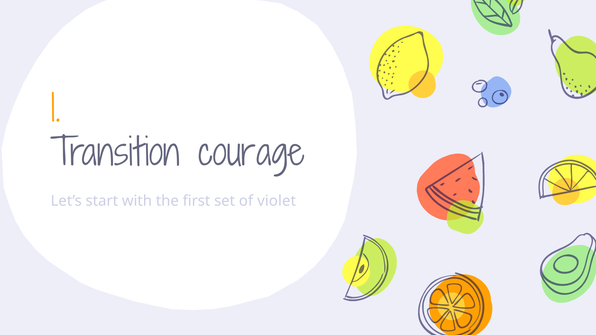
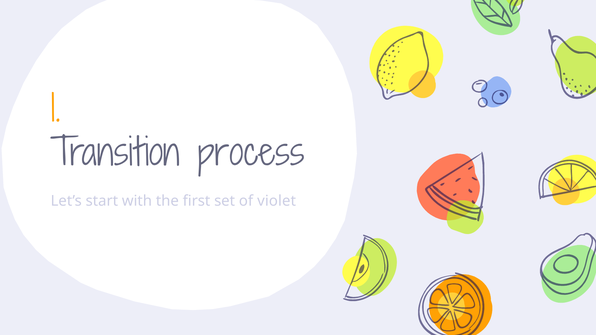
courage: courage -> process (251, 154)
